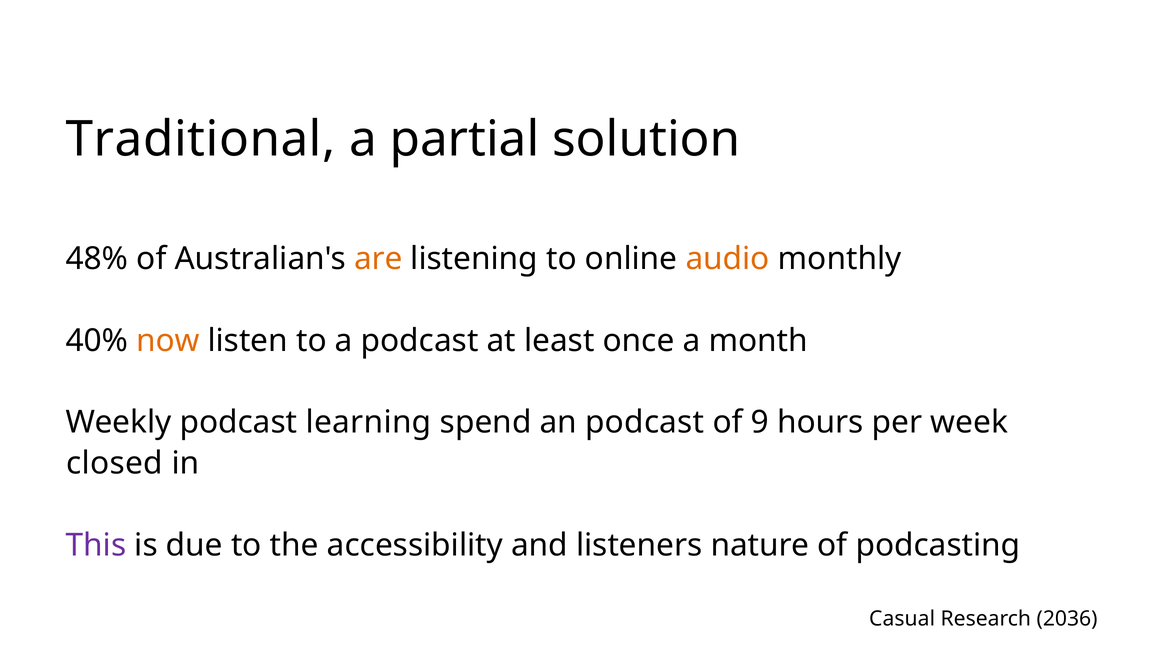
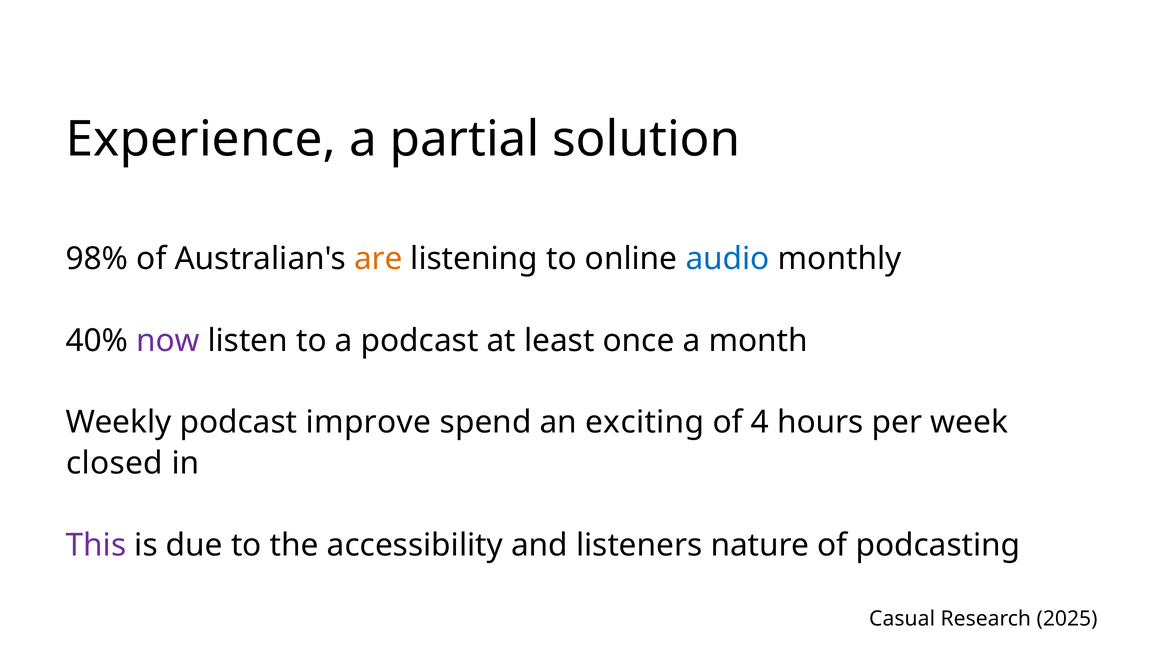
Traditional: Traditional -> Experience (201, 139)
48%: 48% -> 98% (97, 259)
audio colour: orange -> blue (728, 259)
now colour: orange -> purple (168, 341)
learning: learning -> improve (368, 422)
an podcast: podcast -> exciting (645, 422)
9: 9 -> 4 (760, 422)
2036: 2036 -> 2025 (1067, 618)
